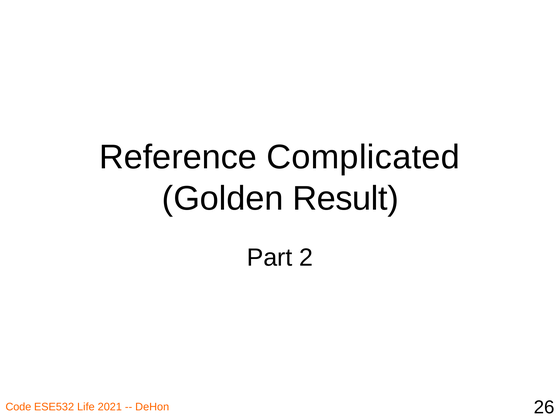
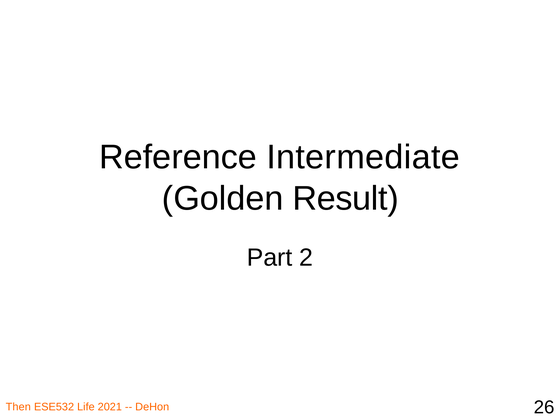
Complicated: Complicated -> Intermediate (363, 157)
Code: Code -> Then (18, 407)
